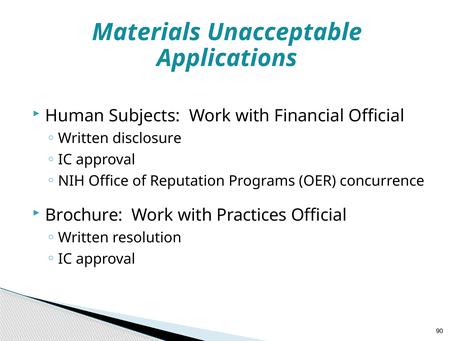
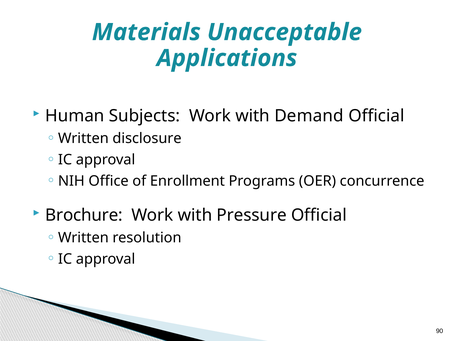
Financial: Financial -> Demand (309, 116)
Reputation: Reputation -> Enrollment (187, 181)
Practices: Practices -> Pressure (252, 215)
